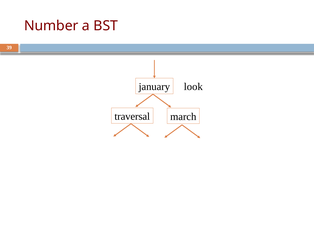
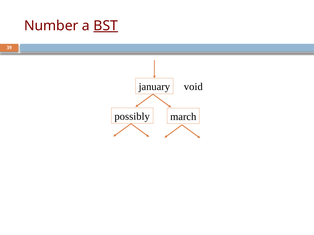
BST underline: none -> present (106, 26)
look: look -> void (193, 87)
traversal: traversal -> possibly (132, 117)
